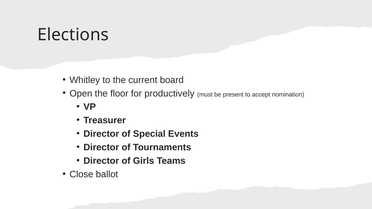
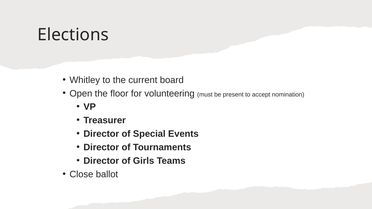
productively: productively -> volunteering (169, 94)
